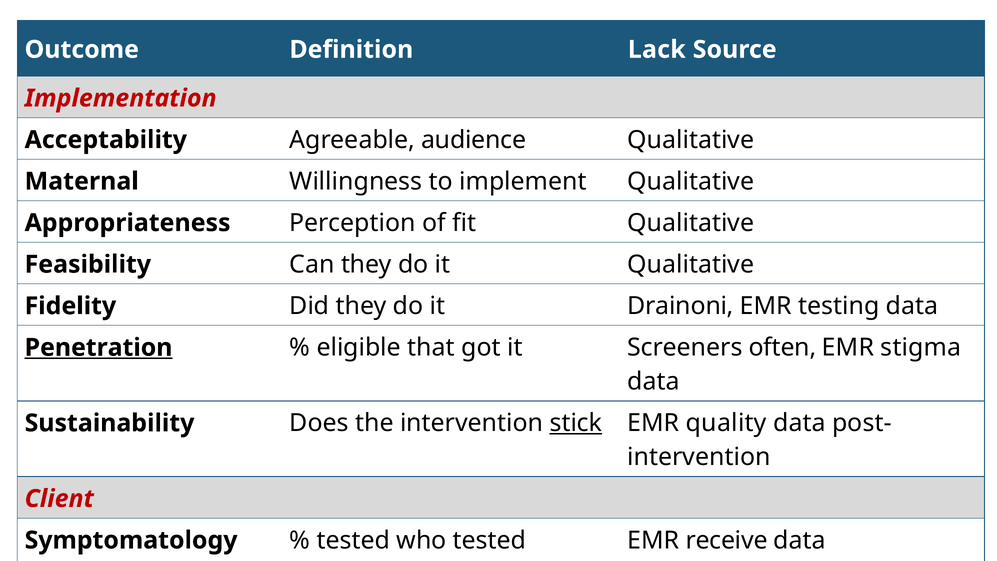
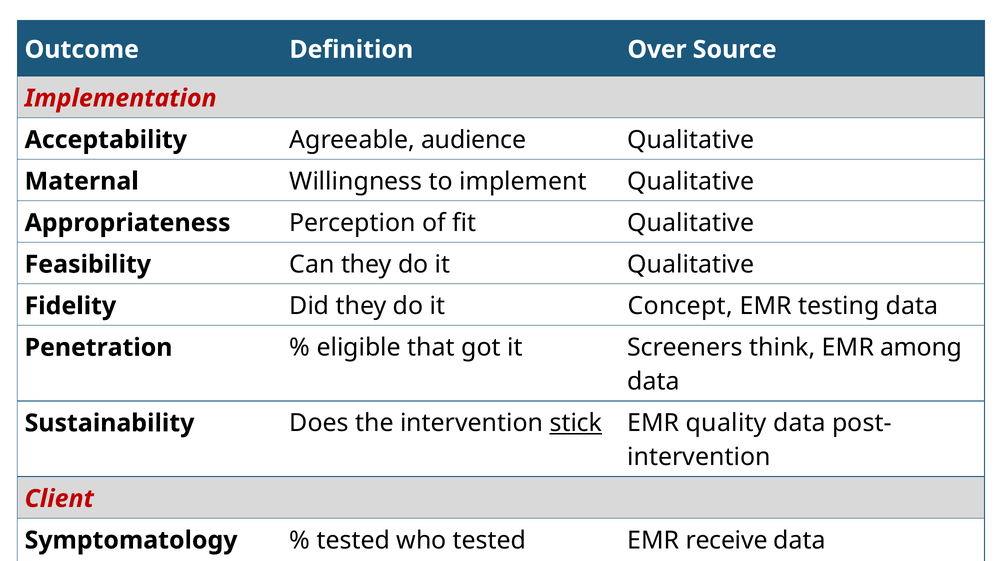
Lack: Lack -> Over (657, 50)
Drainoni: Drainoni -> Concept (680, 306)
Penetration underline: present -> none (99, 347)
often: often -> think (782, 347)
stigma: stigma -> among (921, 347)
